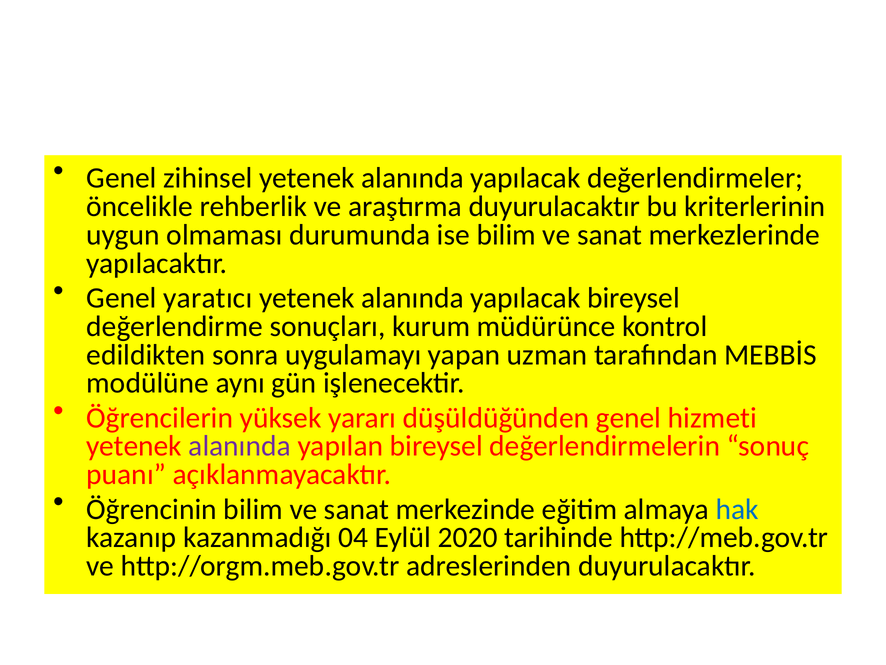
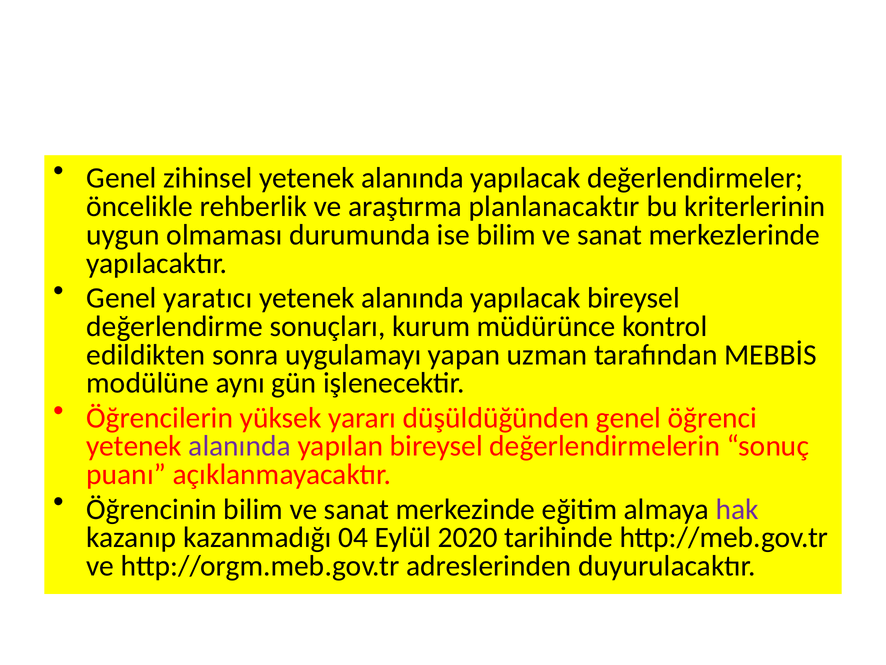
araştırma duyurulacaktır: duyurulacaktır -> planlanacaktır (554, 206)
hizmeti: hizmeti -> öğrenci (712, 418)
hak colour: blue -> purple (737, 509)
